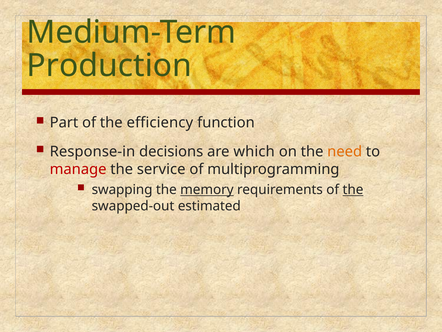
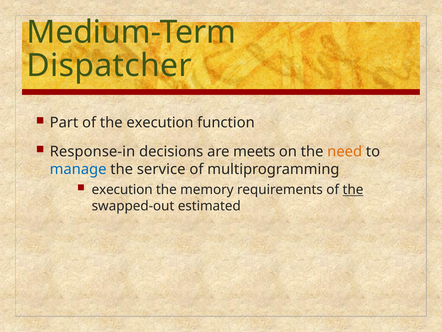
Production: Production -> Dispatcher (109, 65)
the efficiency: efficiency -> execution (160, 123)
which: which -> meets (254, 151)
manage colour: red -> blue (78, 169)
swapping: swapping -> execution (122, 190)
memory underline: present -> none (207, 190)
